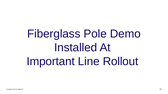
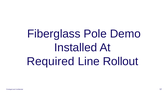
Important: Important -> Required (51, 62)
